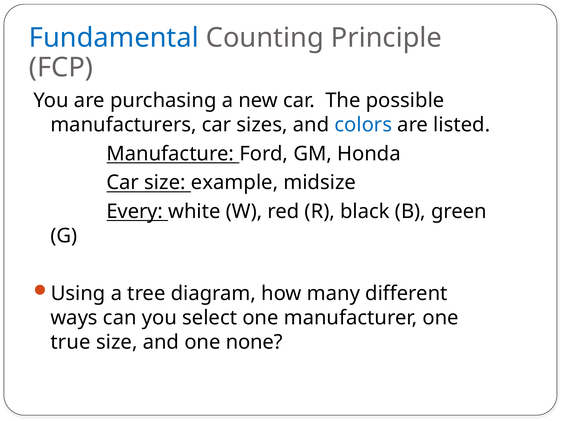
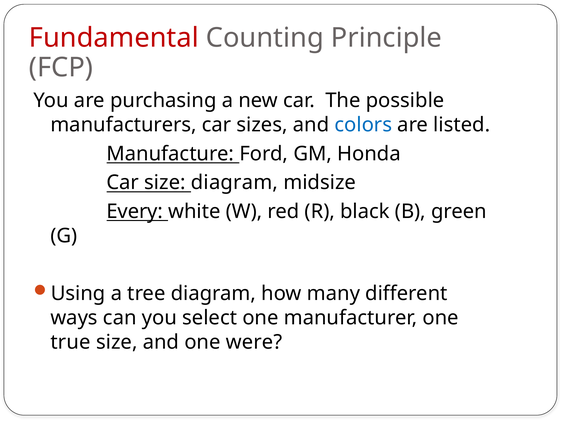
Fundamental colour: blue -> red (114, 38)
size example: example -> diagram (234, 182)
none: none -> were (254, 342)
